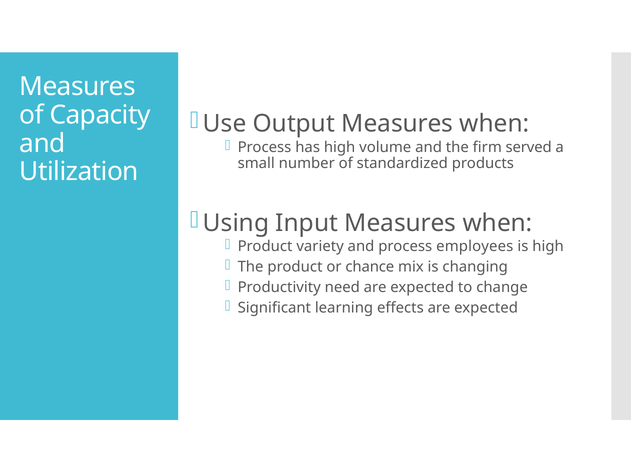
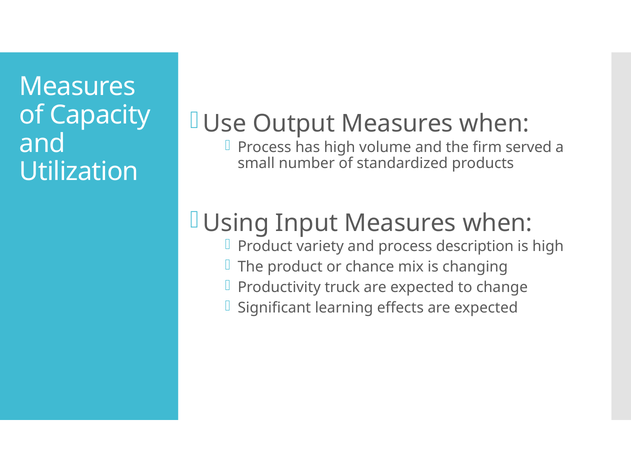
employees: employees -> description (475, 247)
need: need -> truck (342, 288)
